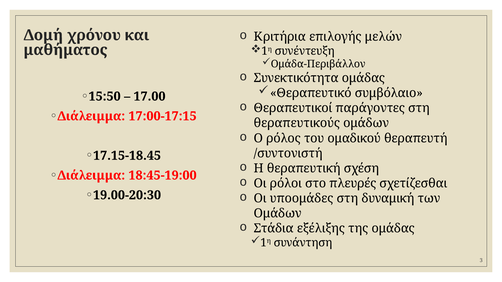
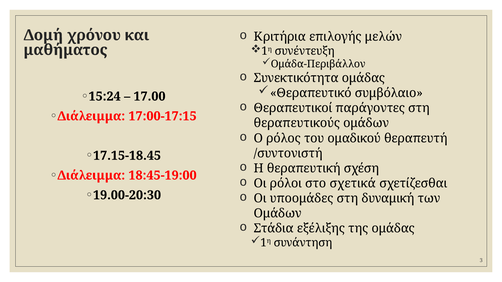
15:50: 15:50 -> 15:24 (105, 97)
πλευρές: πλευρές -> σχετικά (353, 184)
